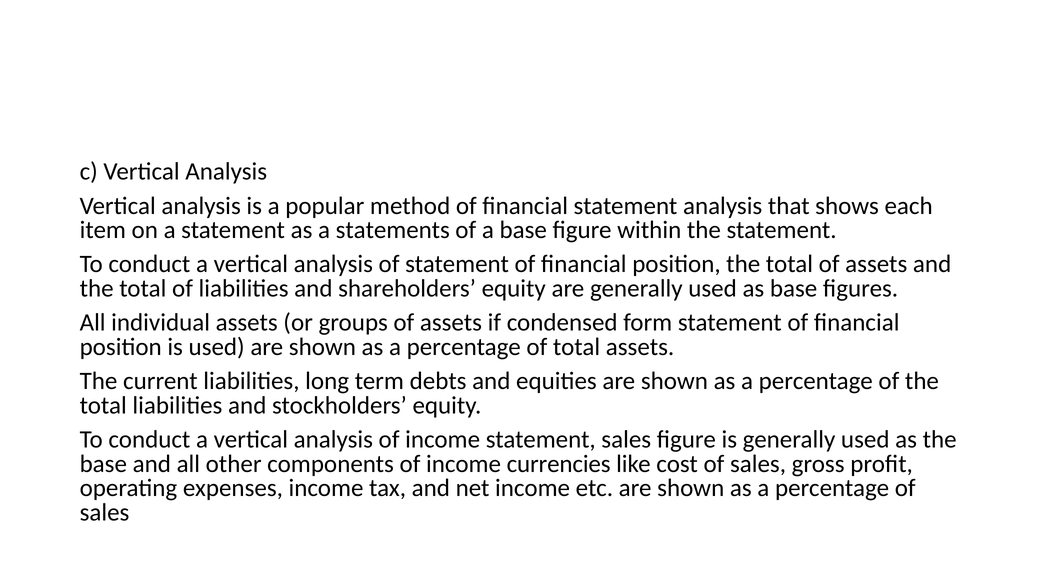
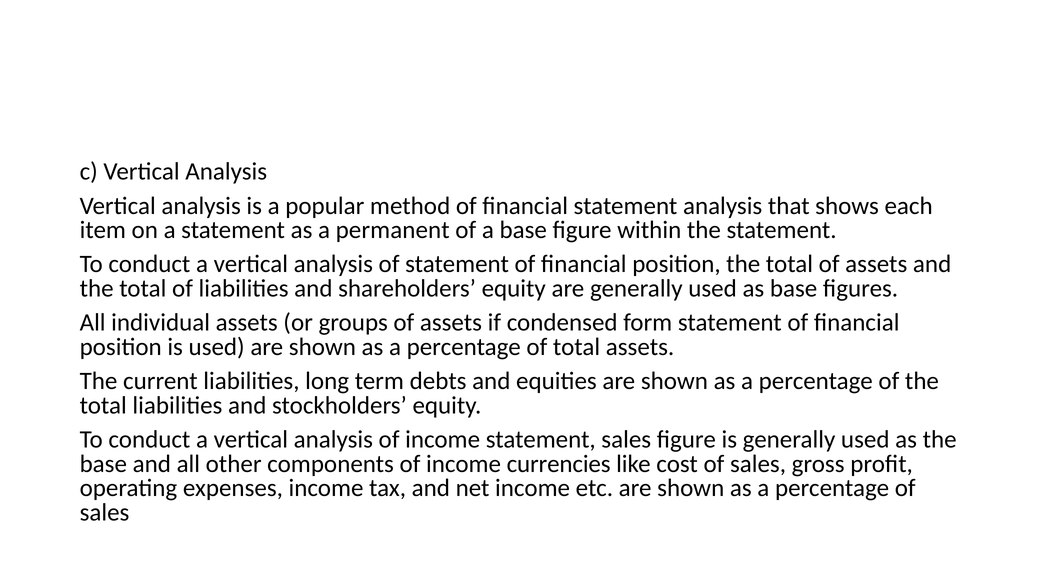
statements: statements -> permanent (393, 230)
